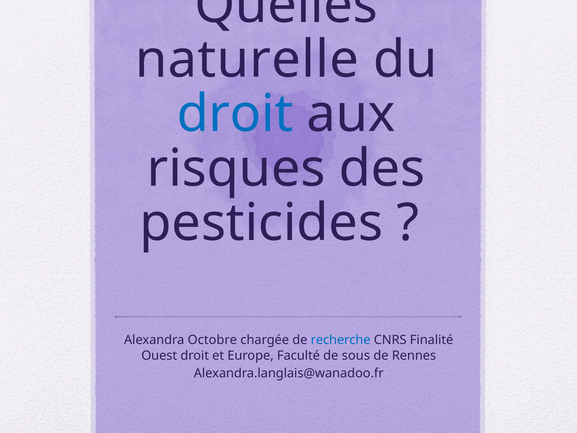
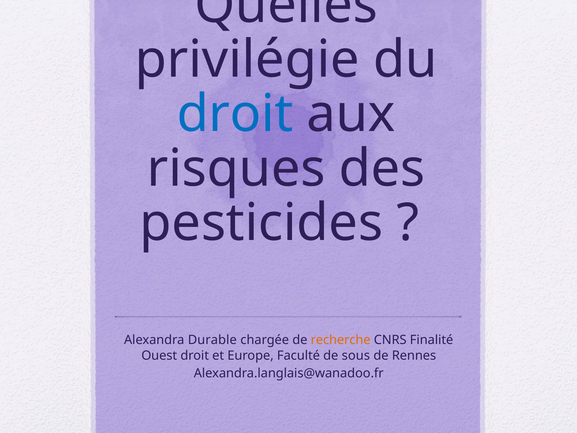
naturelle: naturelle -> privilégie (247, 60)
Octobre: Octobre -> Durable (212, 340)
recherche colour: blue -> orange (341, 340)
